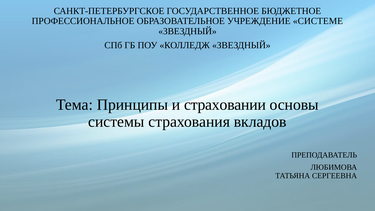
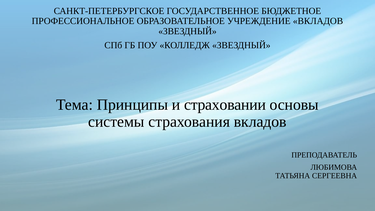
УЧРЕЖДЕНИЕ СИСТЕМЕ: СИСТЕМЕ -> ВКЛАДОВ (318, 21)
